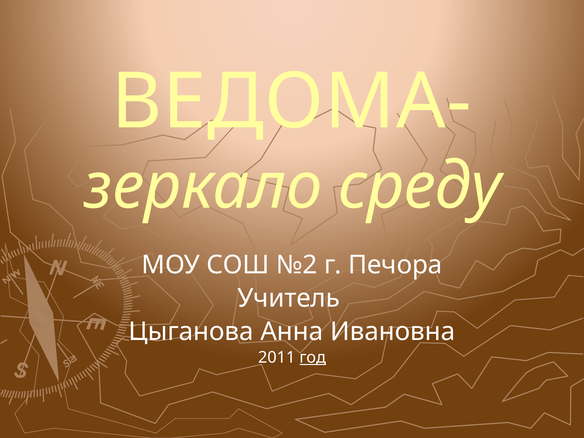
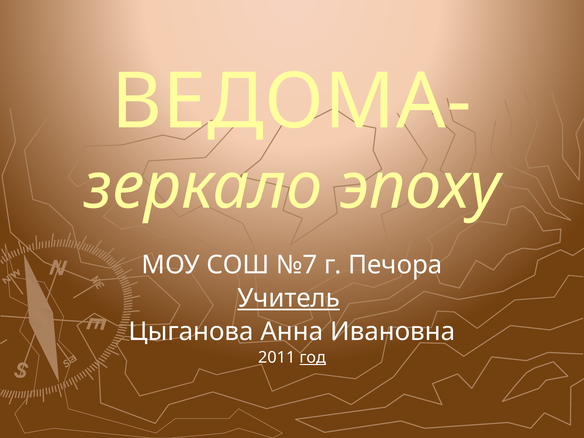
среду: среду -> эпоху (420, 187)
№2: №2 -> №7 (297, 265)
Учитель underline: none -> present (289, 298)
